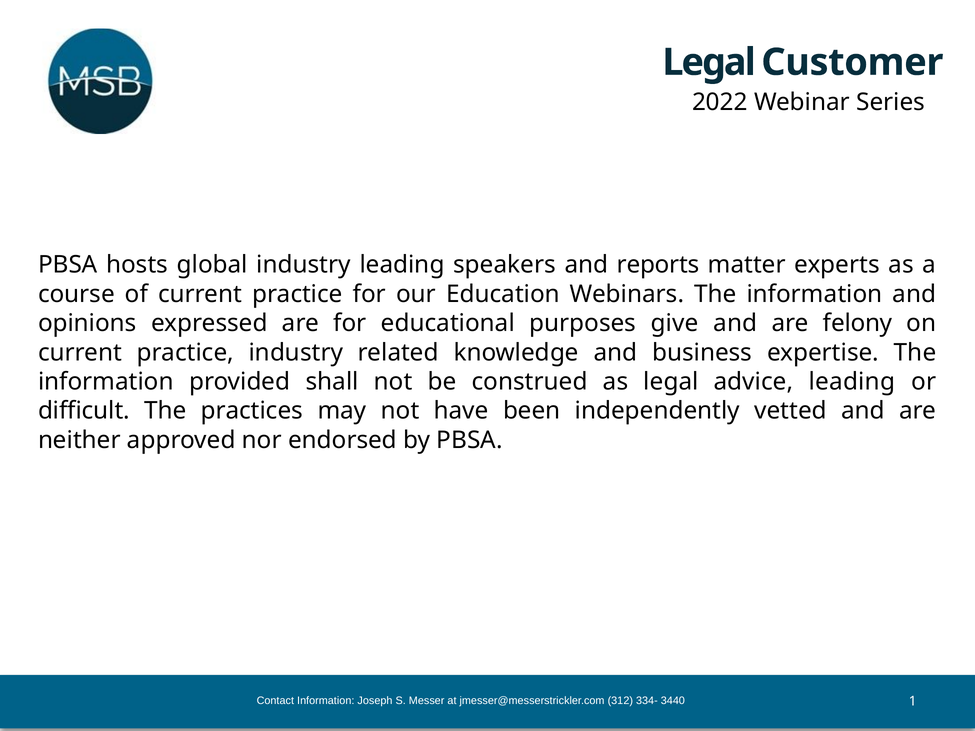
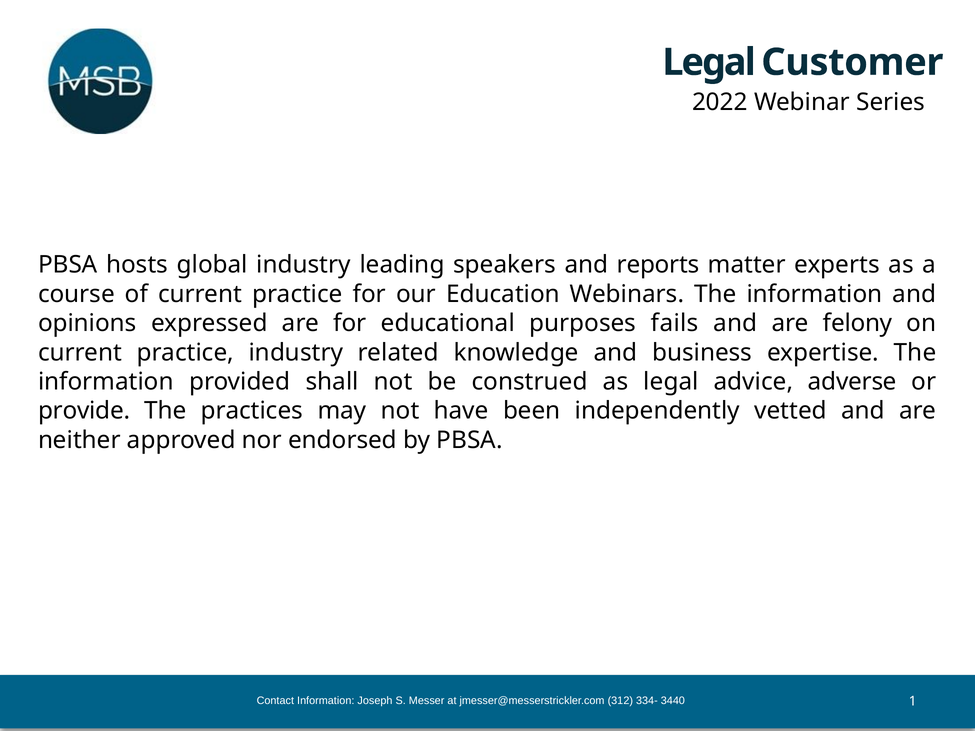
give: give -> fails (675, 323)
advice leading: leading -> adverse (852, 382)
difficult: difficult -> provide (84, 411)
